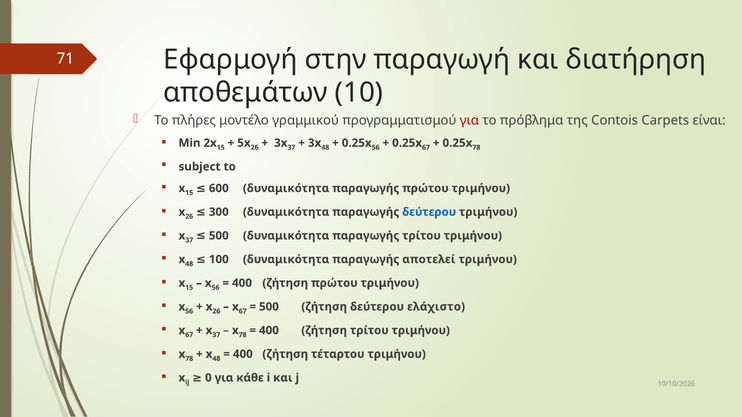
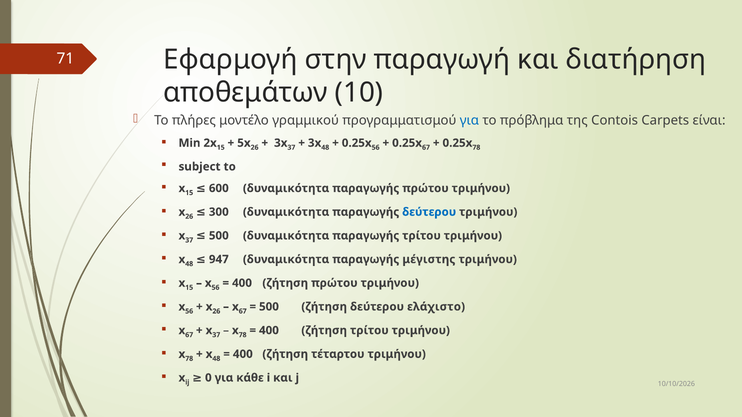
για colour: red -> blue (469, 121)
100: 100 -> 947 (219, 260)
αποτελεί: αποτελεί -> μέγιστης (429, 260)
